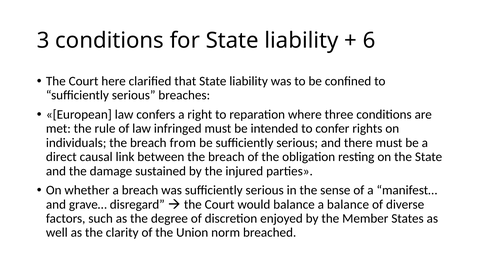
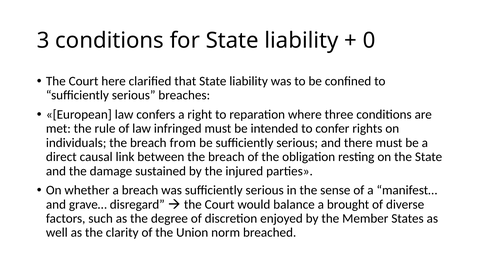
6: 6 -> 0 (369, 41)
a balance: balance -> brought (348, 205)
